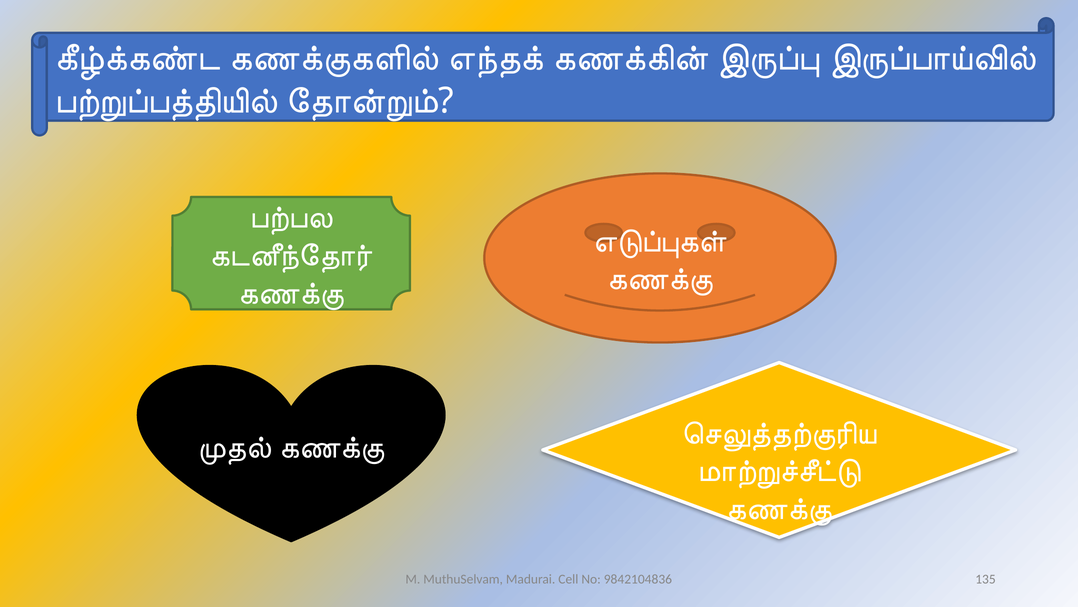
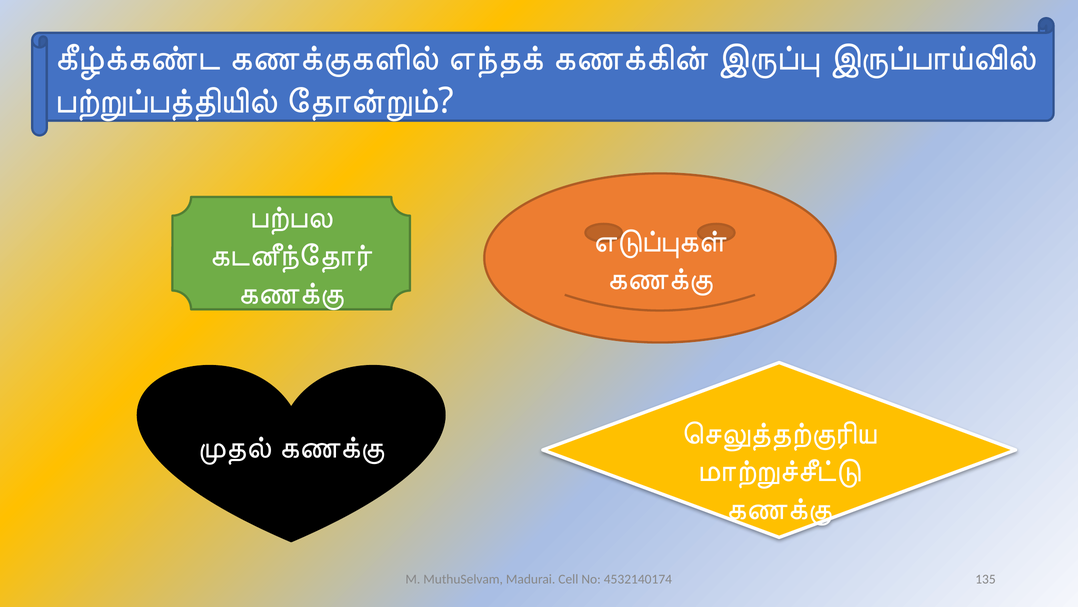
9842104836: 9842104836 -> 4532140174 (638, 579)
